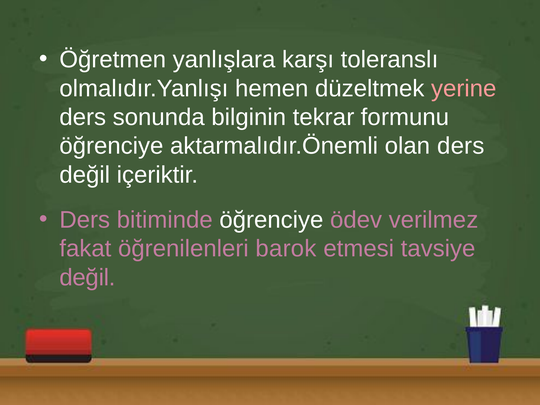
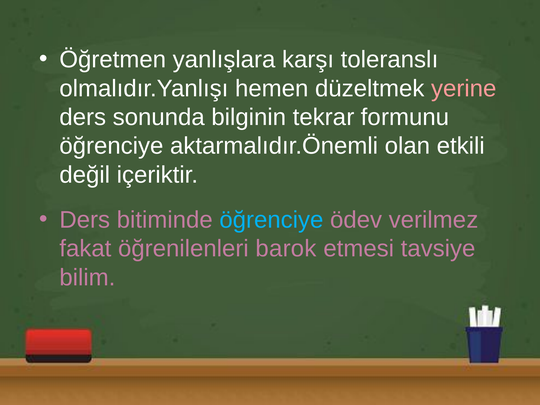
olan ders: ders -> etkili (461, 146)
öğrenciye colour: white -> light blue (271, 220)
değil: değil -> bilim (87, 277)
